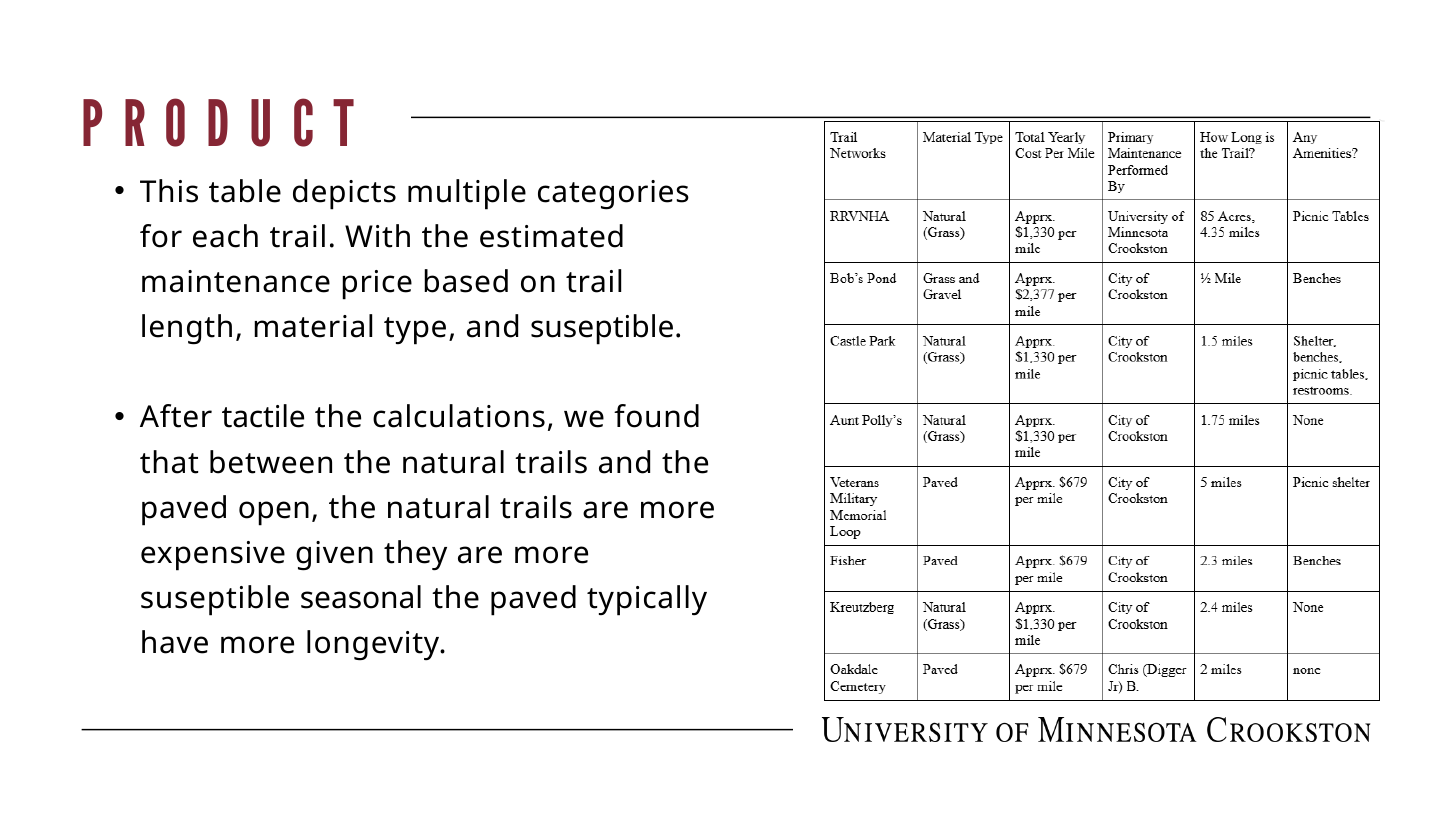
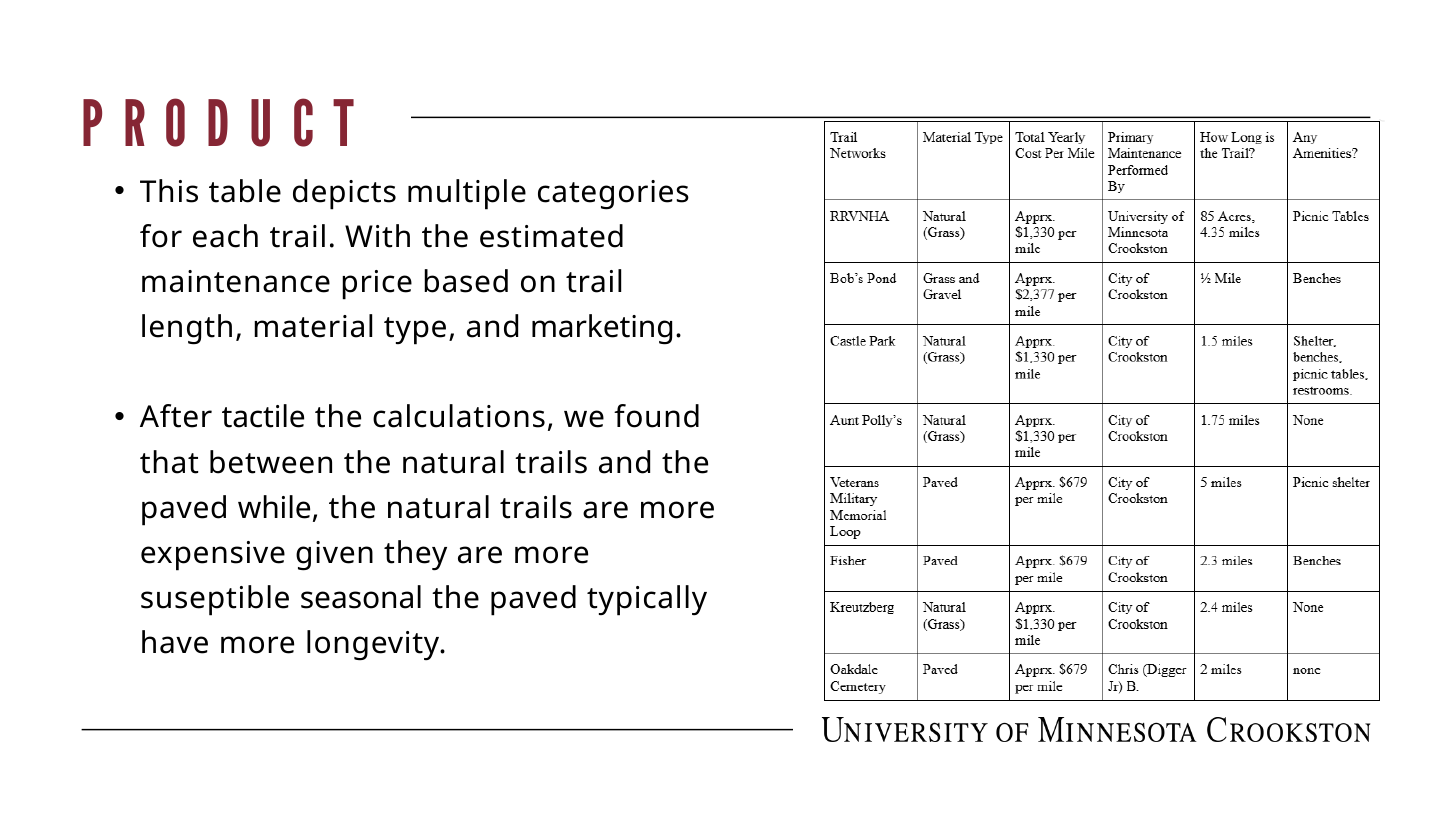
and suseptible: suseptible -> marketing (606, 328)
open: open -> while (279, 508)
